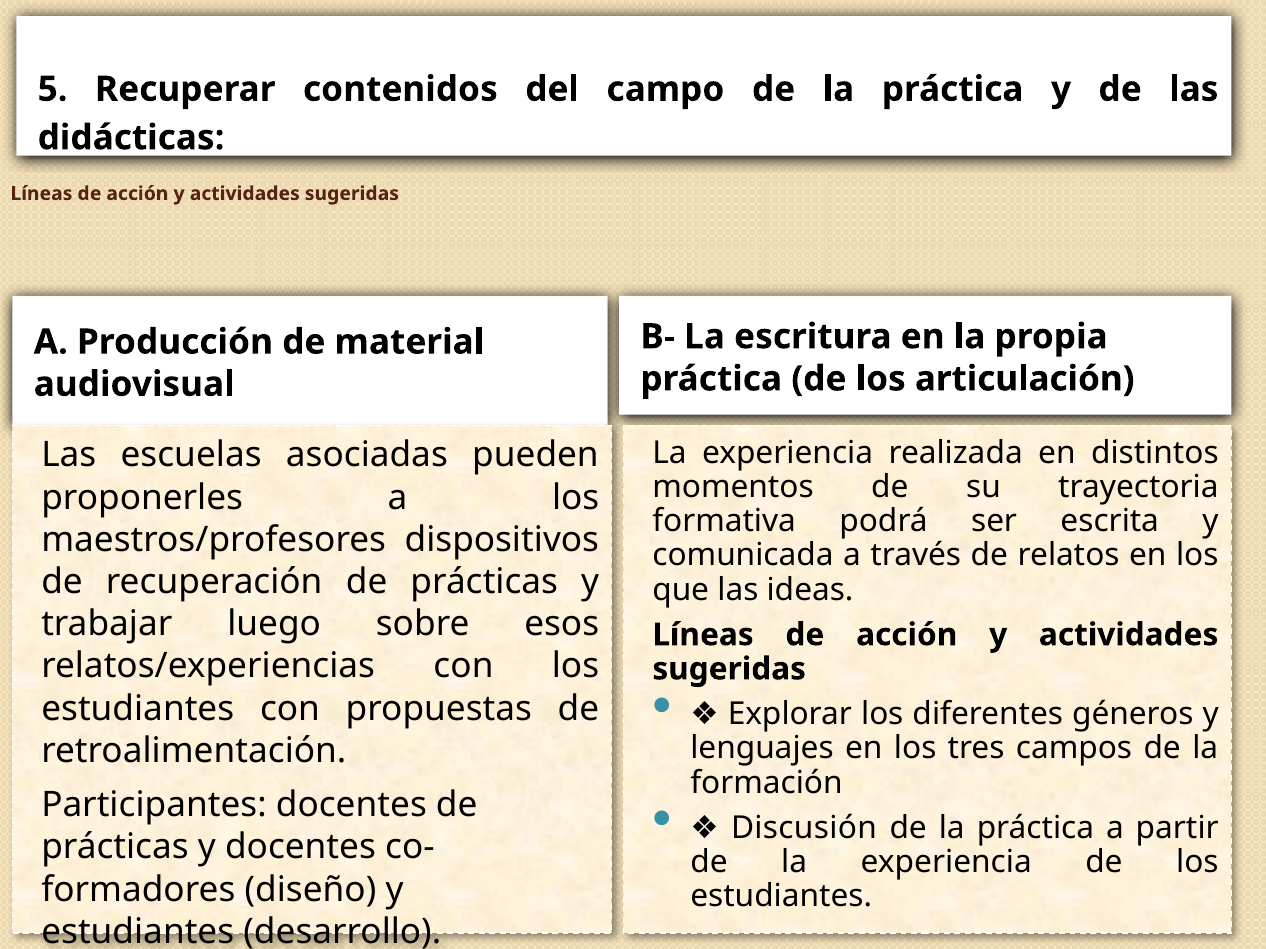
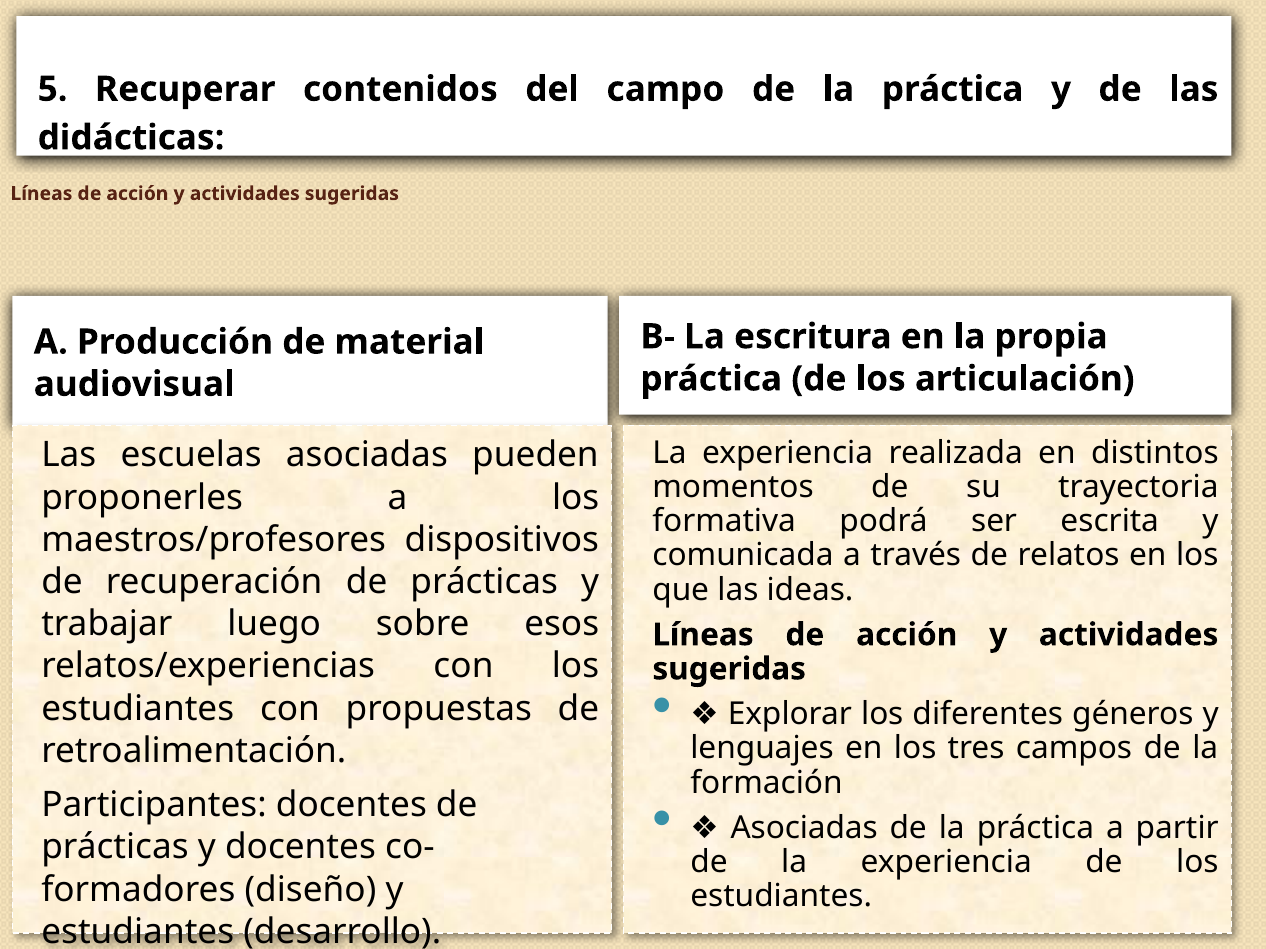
Discusión: Discusión -> Asociadas (804, 828)
